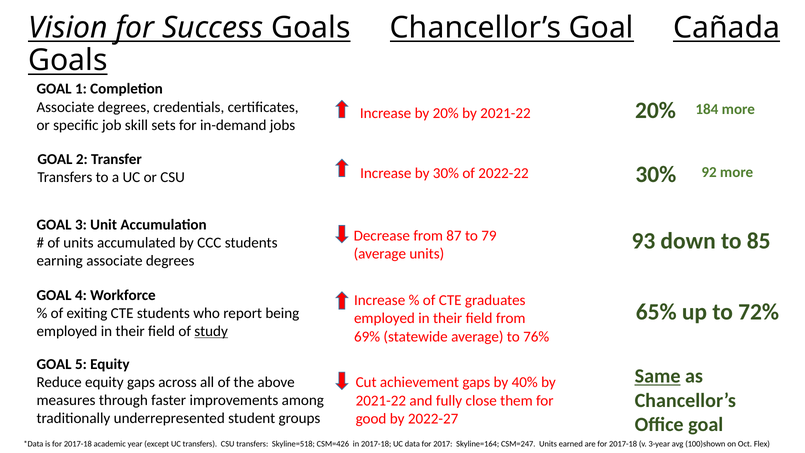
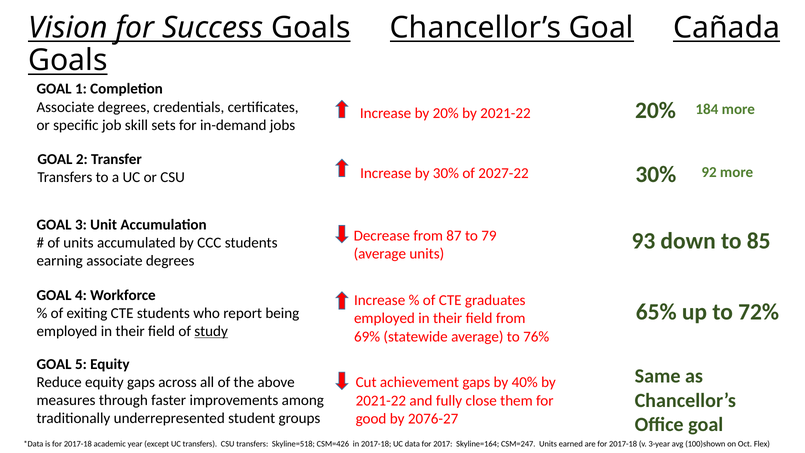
2022-22: 2022-22 -> 2027-22 (504, 173)
Same underline: present -> none (658, 376)
2022-27: 2022-27 -> 2076-27 (433, 418)
